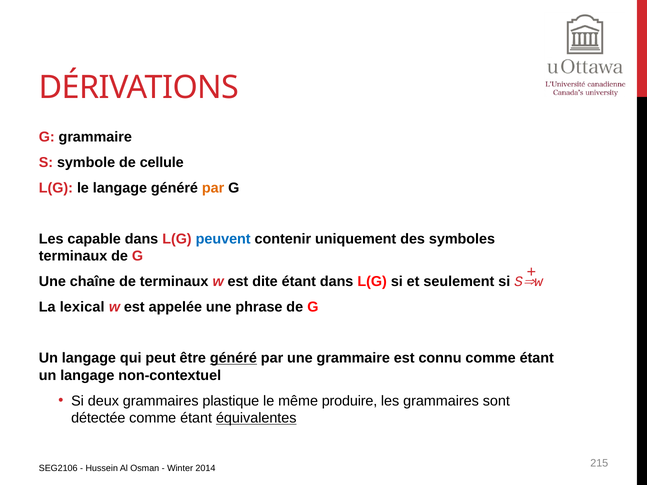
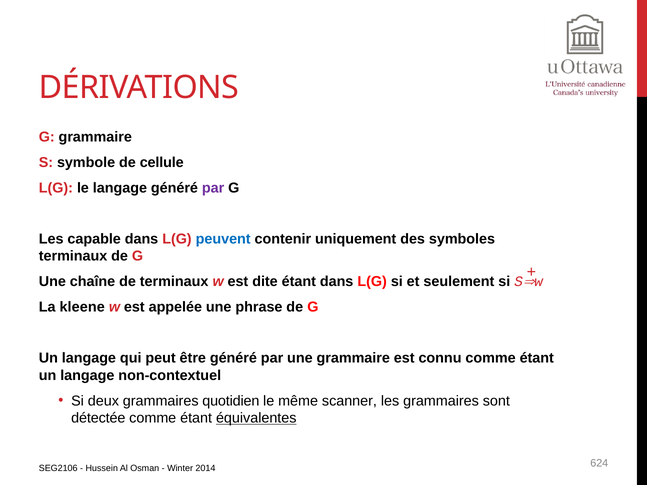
par colour: orange -> purple (213, 188)
lexical: lexical -> kleene (82, 307)
généré underline: present -> none (233, 358)
plastique: plastique -> quotidien (231, 401)
produire: produire -> scanner (349, 401)
215: 215 -> 624 (599, 463)
